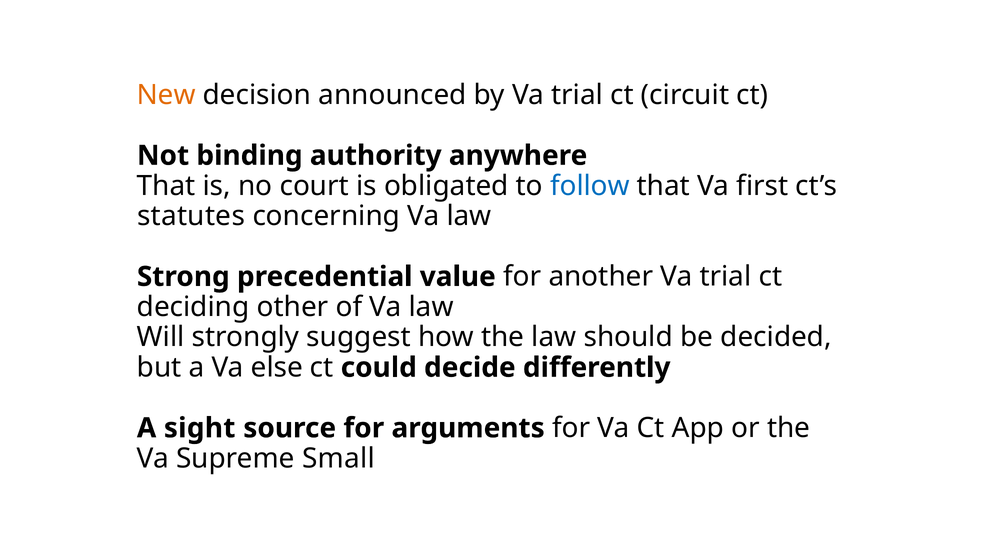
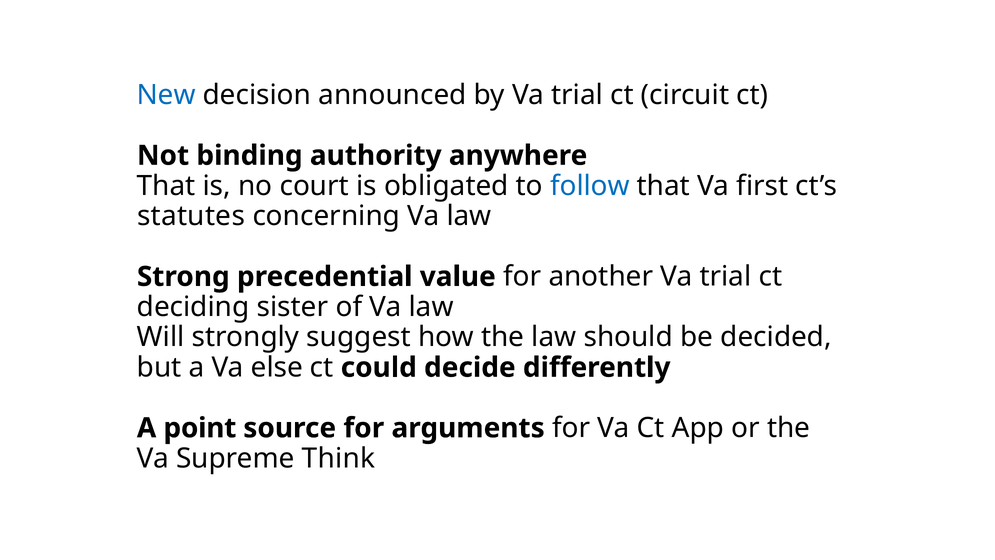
New colour: orange -> blue (166, 95)
other: other -> sister (292, 307)
sight: sight -> point (200, 428)
Small: Small -> Think (339, 458)
